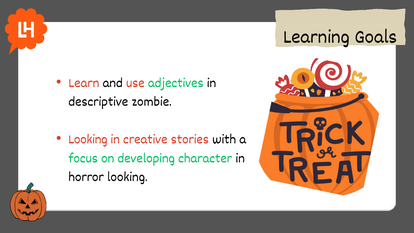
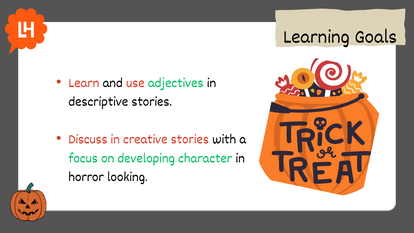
descriptive zombie: zombie -> stories (152, 101)
Looking: Looking -> Discuss (88, 139)
